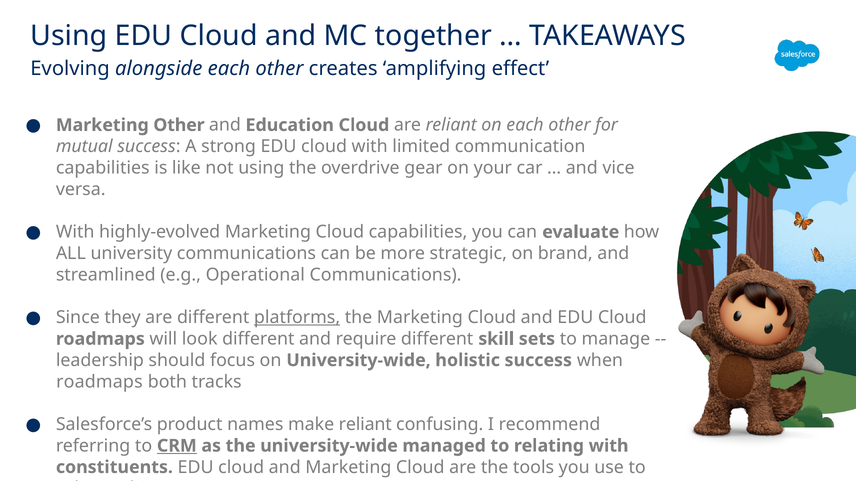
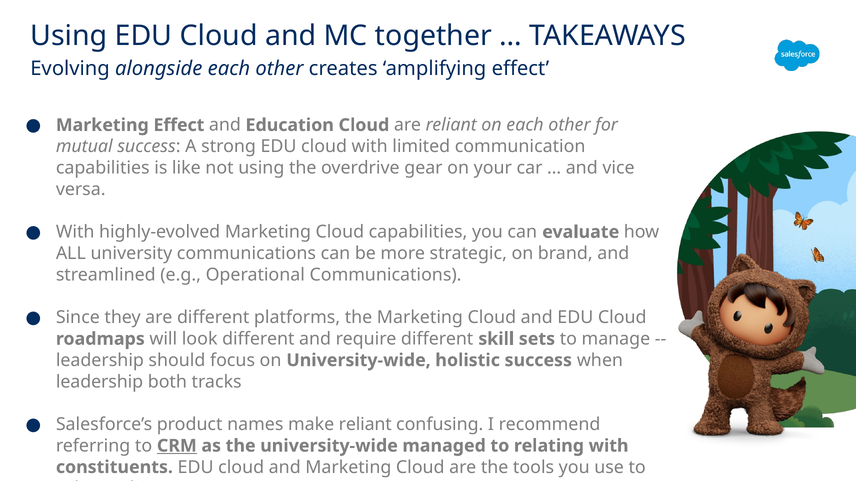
Marketing Other: Other -> Effect (179, 125)
platforms underline: present -> none (297, 318)
roadmaps: roadmaps -> leadership (100, 382)
